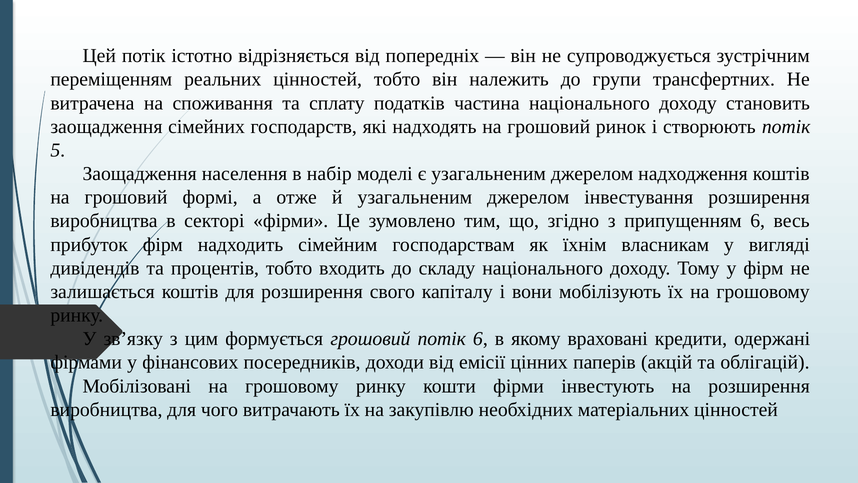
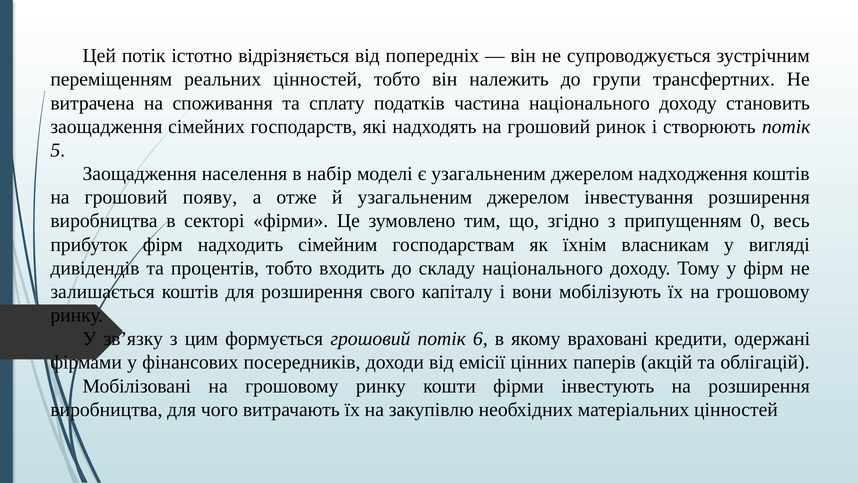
формі: формі -> появу (210, 197)
припущенням 6: 6 -> 0 (758, 221)
